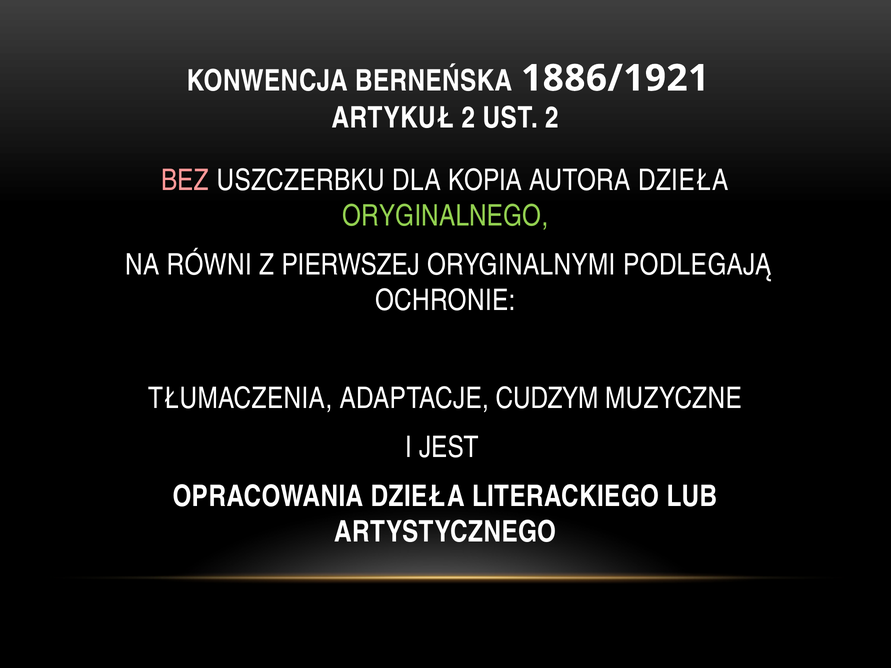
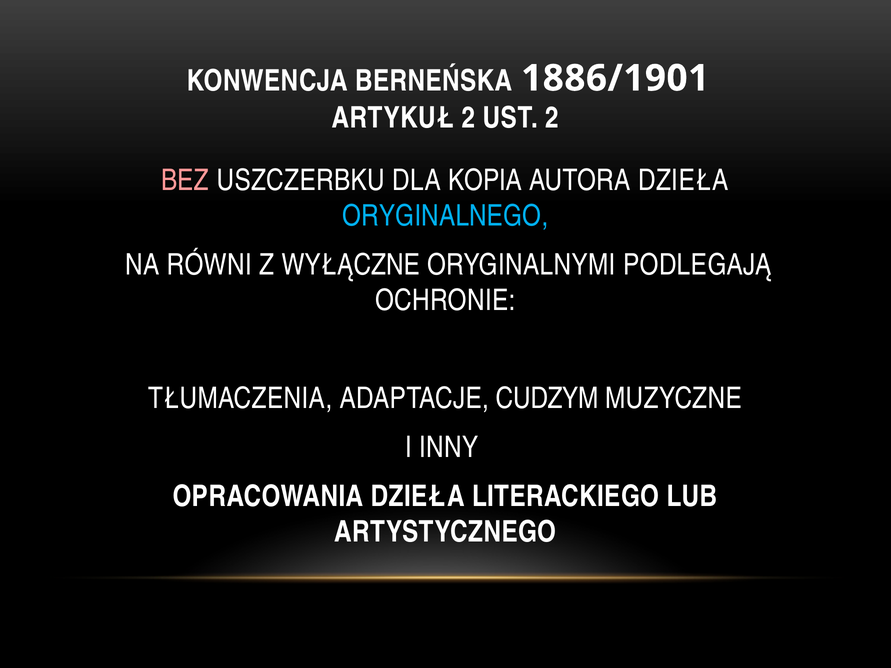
1886/1921: 1886/1921 -> 1886/1901 (615, 78)
ORYGINALNEGO colour: light green -> light blue (445, 216)
PIERWSZEJ: PIERWSZEJ -> WYŁĄCZNE (351, 265)
JEST: JEST -> INNY (449, 448)
